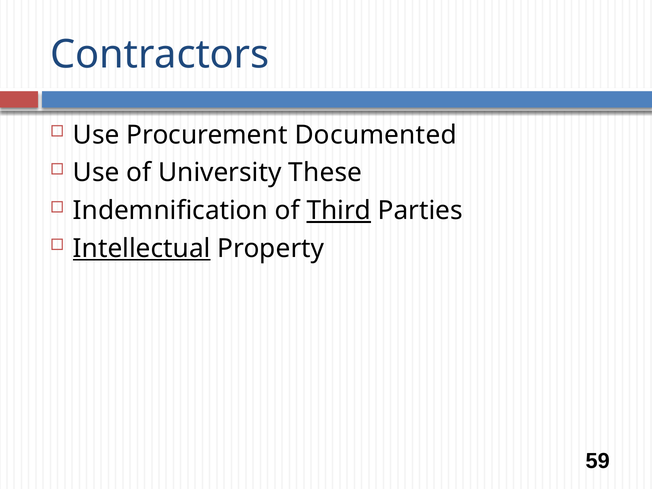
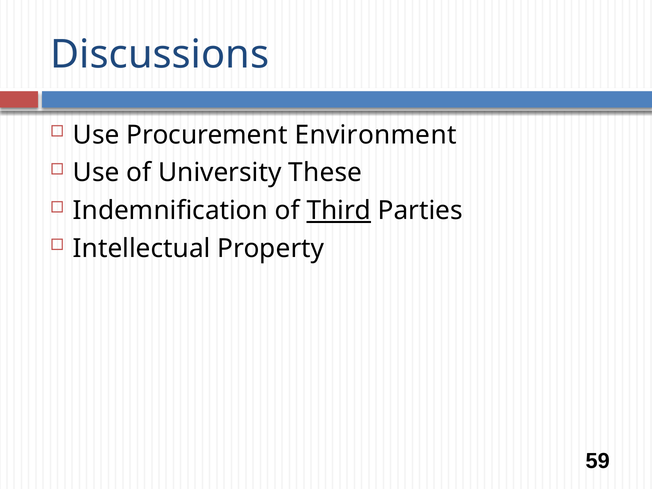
Contractors: Contractors -> Discussions (160, 54)
Documented: Documented -> Environment (376, 135)
Intellectual underline: present -> none (142, 249)
